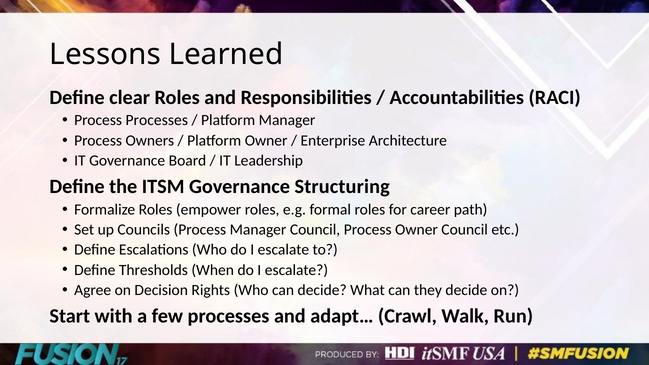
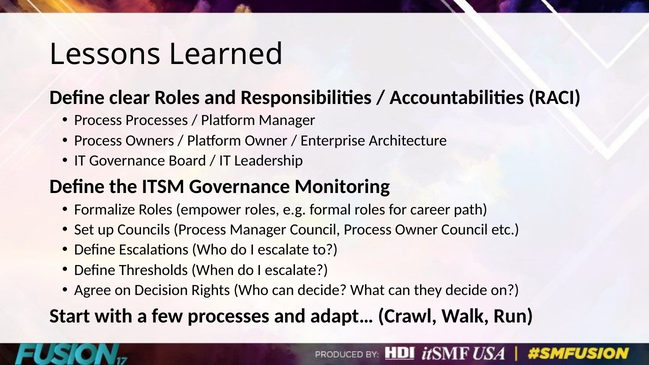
Structuring: Structuring -> Monitoring (342, 187)
